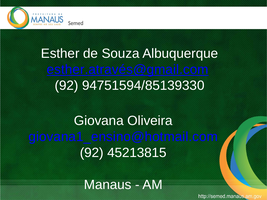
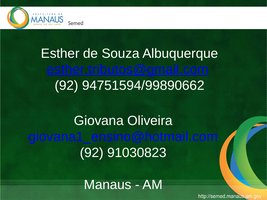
esther.através@gmail.com: esther.através@gmail.com -> esther.tributos@gmail.com (128, 70)
94751594/85139330: 94751594/85139330 -> 94751594/99890662 (143, 86)
45213815: 45213815 -> 91030823 (137, 153)
